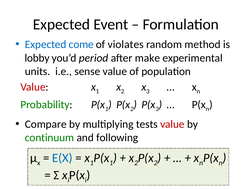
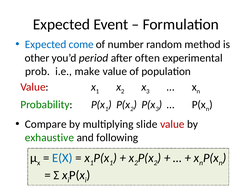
violates: violates -> number (126, 44)
lobby: lobby -> other (37, 58)
make: make -> often (147, 58)
units: units -> prob (37, 71)
sense: sense -> make (87, 71)
tests: tests -> slide (147, 124)
continuum: continuum -> exhaustive (49, 138)
